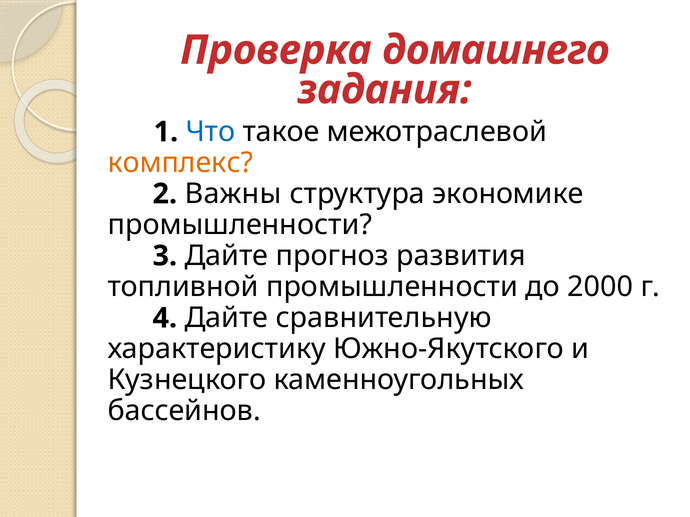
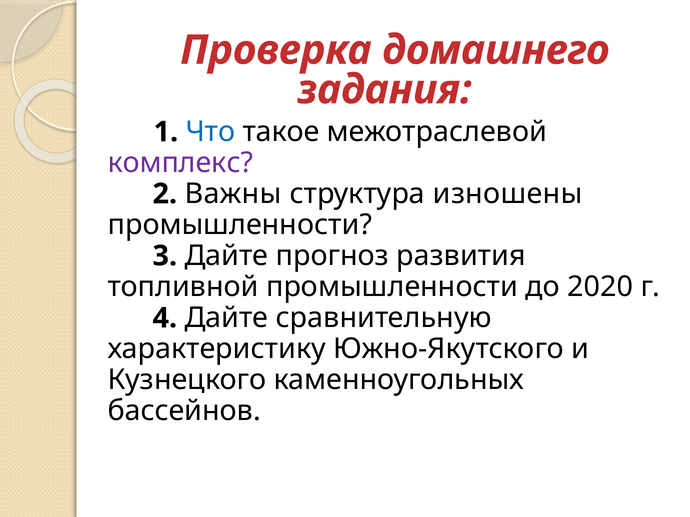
комплекс colour: orange -> purple (180, 163)
экономике: экономике -> изношены (508, 194)
2000: 2000 -> 2020 (600, 287)
